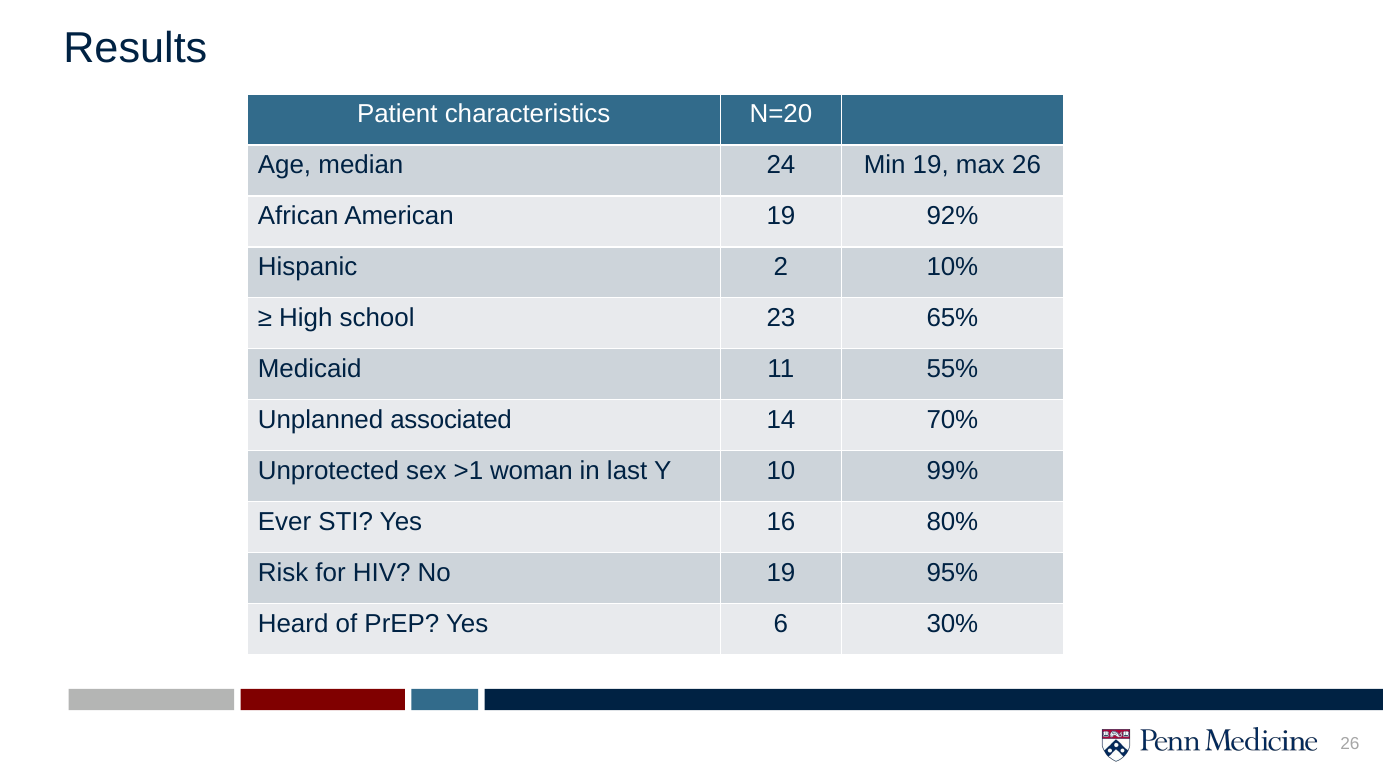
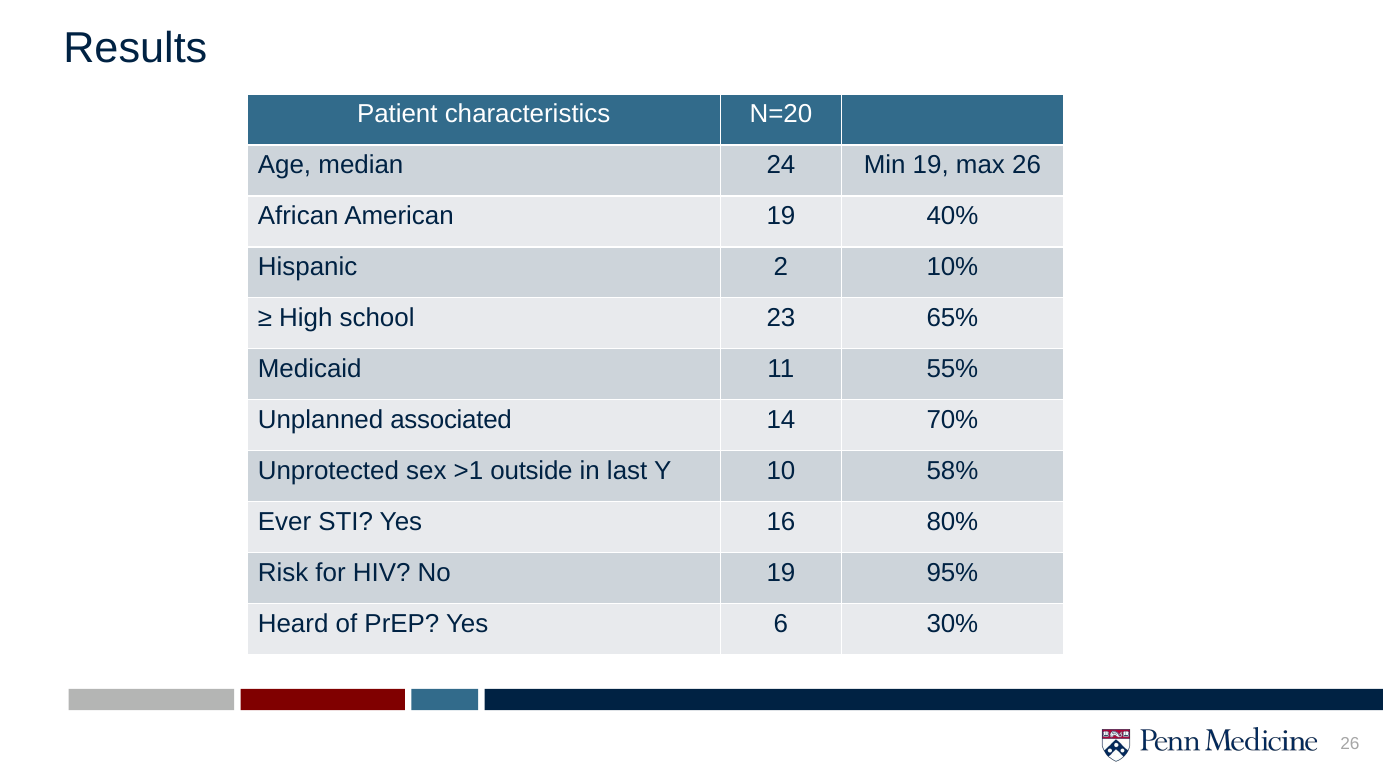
92%: 92% -> 40% (952, 216)
woman: woman -> outside (531, 471)
99%: 99% -> 58% (952, 471)
